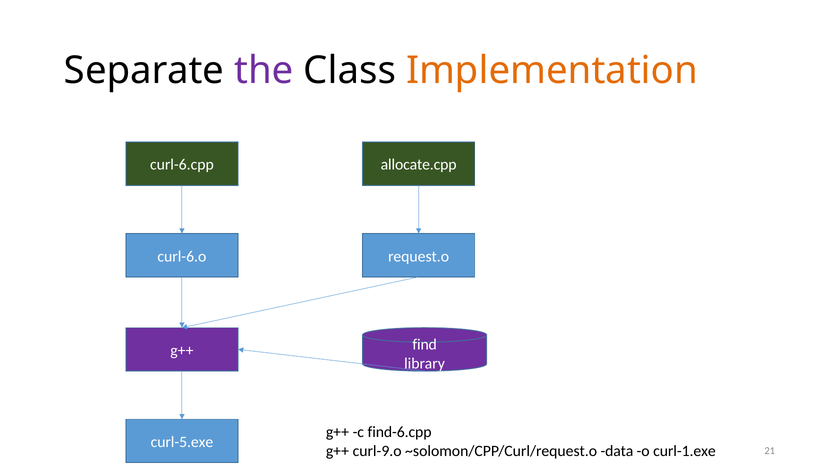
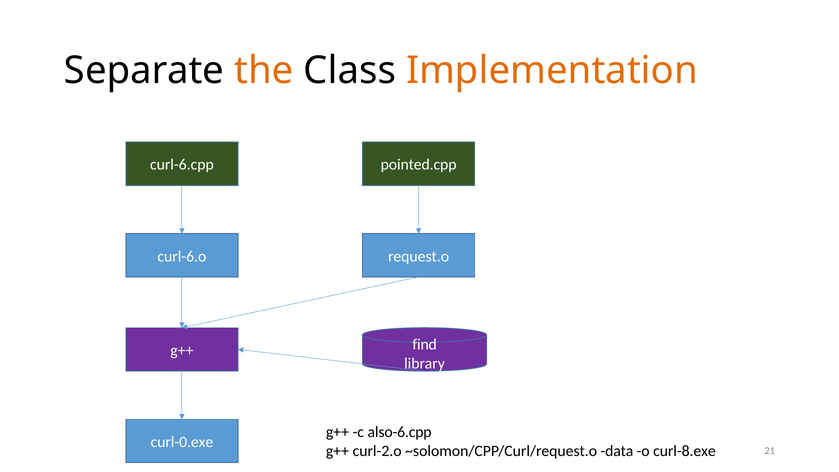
the colour: purple -> orange (264, 70)
allocate.cpp: allocate.cpp -> pointed.cpp (419, 165)
find-6.cpp: find-6.cpp -> also-6.cpp (400, 432)
curl-5.exe: curl-5.exe -> curl-0.exe (182, 442)
curl-9.o: curl-9.o -> curl-2.o (377, 451)
curl-1.exe: curl-1.exe -> curl-8.exe (684, 451)
